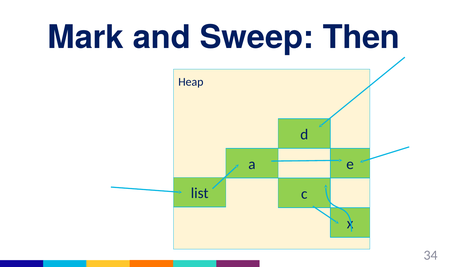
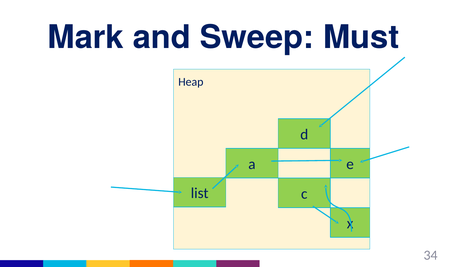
Then: Then -> Must (361, 37)
